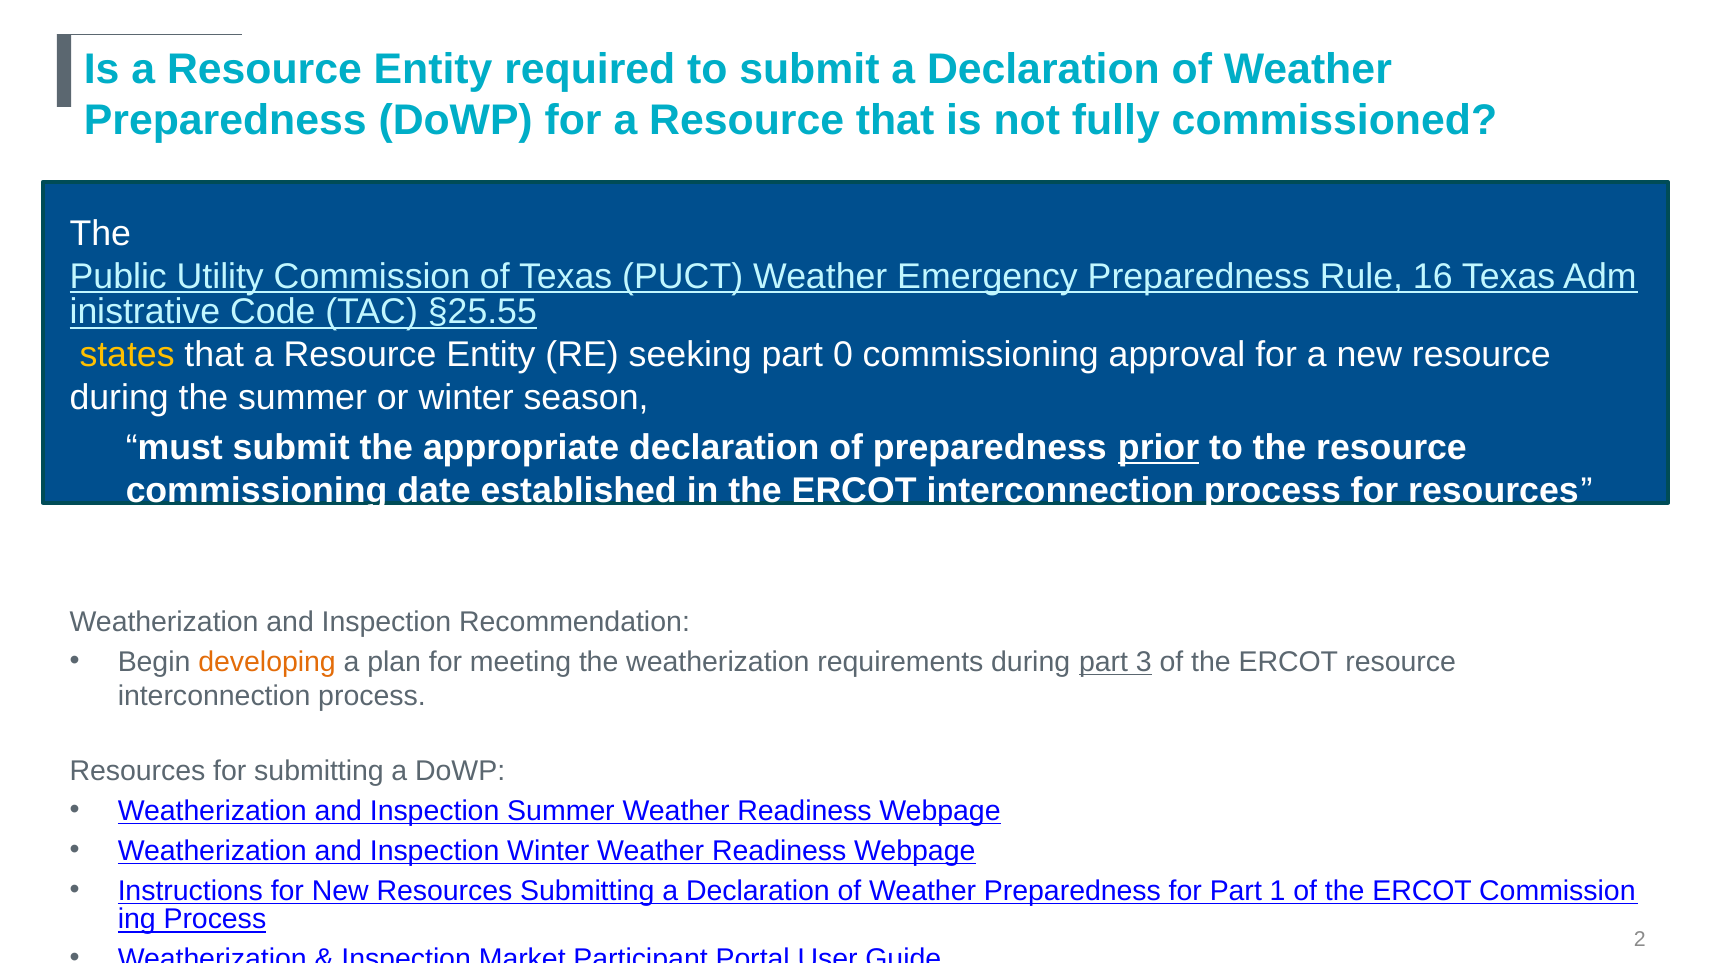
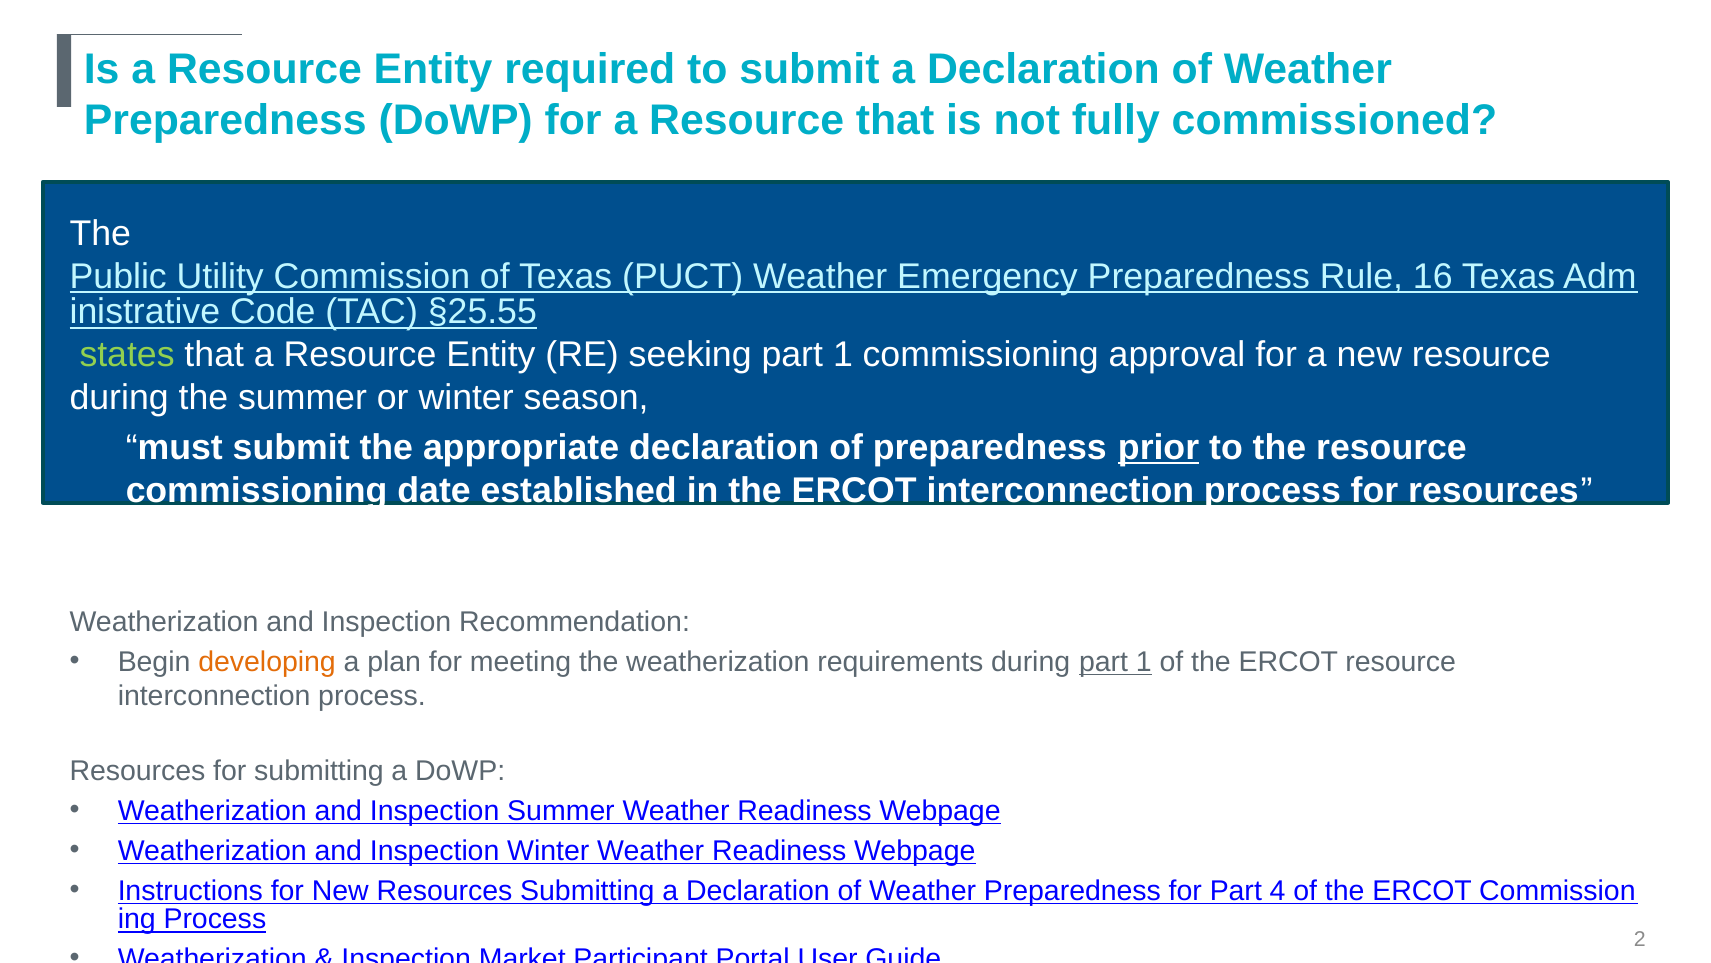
states colour: yellow -> light green (127, 355)
seeking part 0: 0 -> 1 (843, 355)
during part 3: 3 -> 1 (1144, 661)
1: 1 -> 4 (1278, 890)
